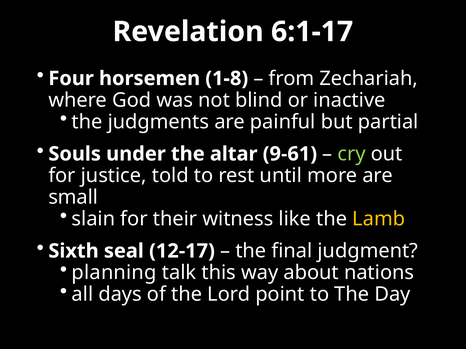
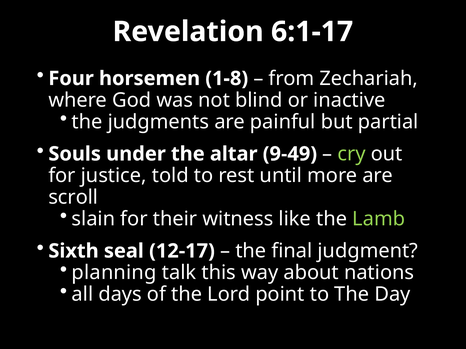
9-61: 9-61 -> 9-49 (290, 154)
small: small -> scroll (73, 197)
Lamb colour: yellow -> light green (379, 219)
